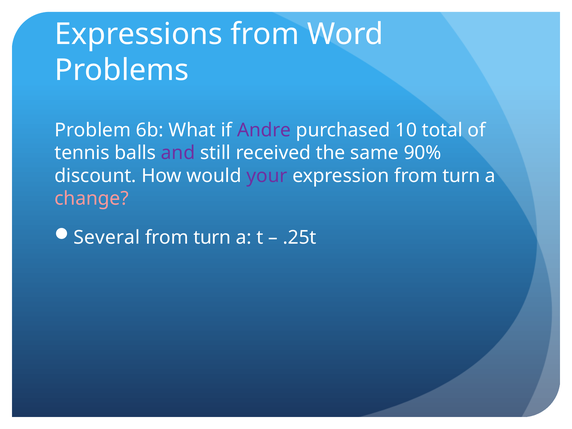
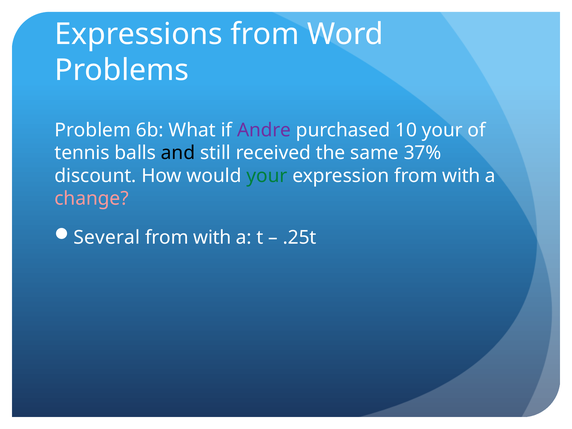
10 total: total -> your (442, 130)
and colour: purple -> black (178, 153)
90%: 90% -> 37% (423, 153)
your colour: purple -> green (267, 176)
expression from turn: turn -> with (461, 176)
turn: turn -> with (212, 237)
